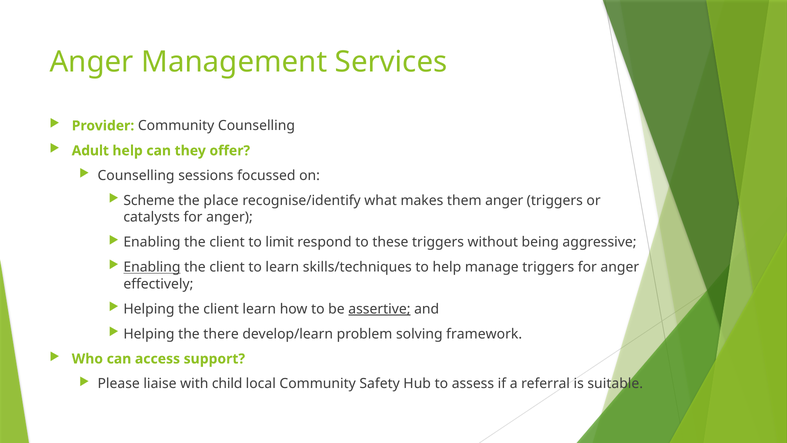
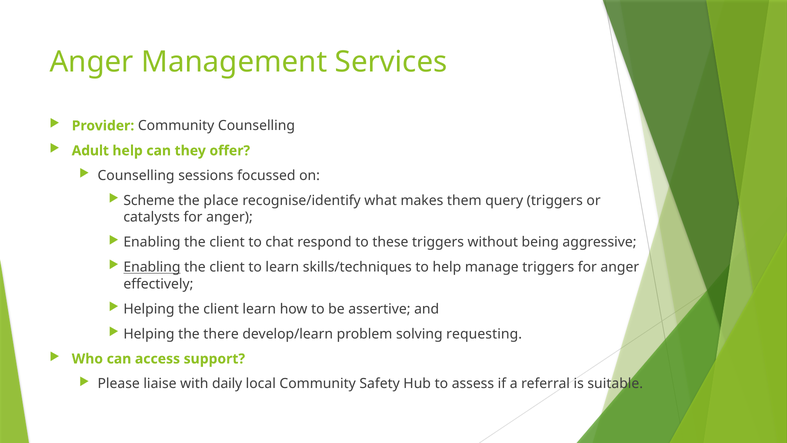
them anger: anger -> query (504, 200)
limit: limit -> chat (280, 242)
assertive underline: present -> none (379, 309)
framework: framework -> requesting (484, 334)
child: child -> daily (227, 384)
